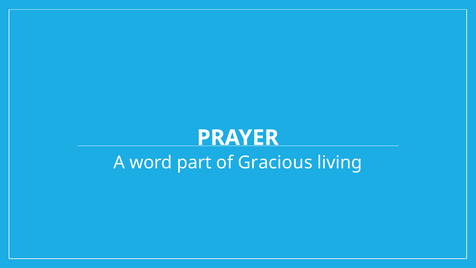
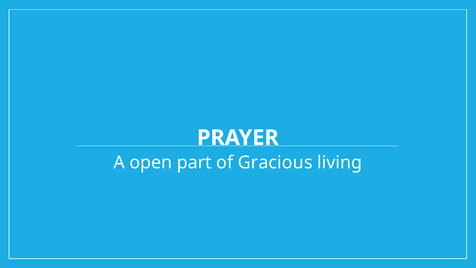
word: word -> open (151, 162)
